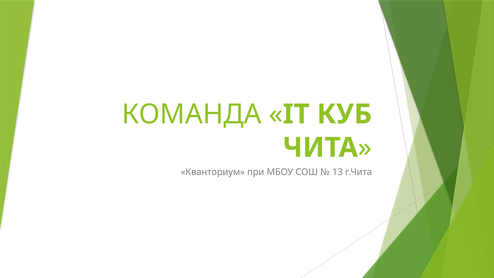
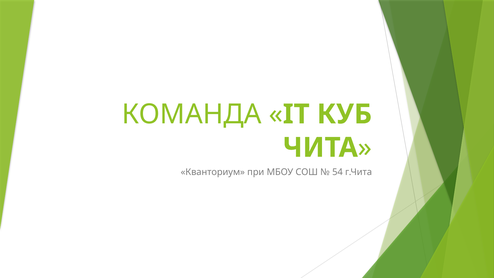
13: 13 -> 54 (337, 172)
